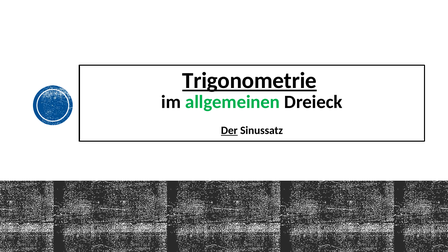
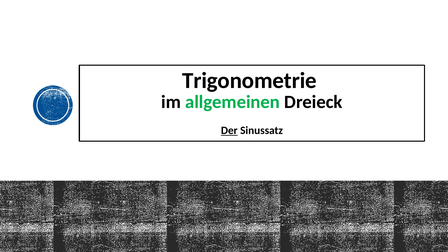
Trigonometrie underline: present -> none (249, 81)
